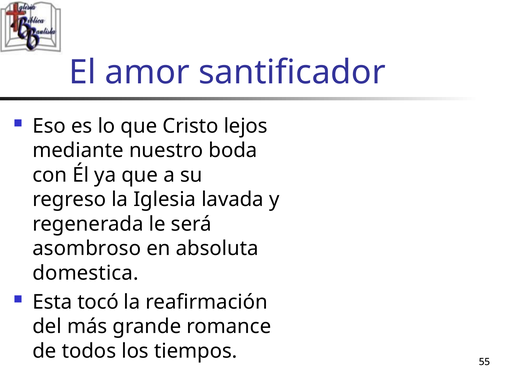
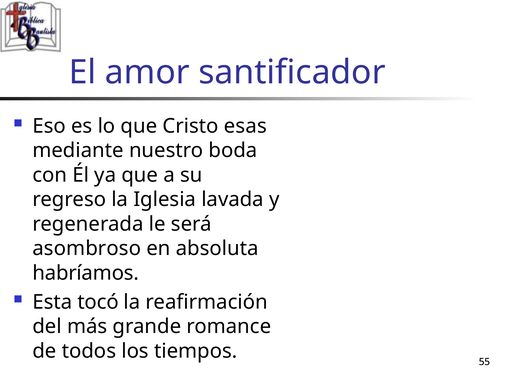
lejos: lejos -> esas (245, 126)
domestica: domestica -> habríamos (86, 273)
